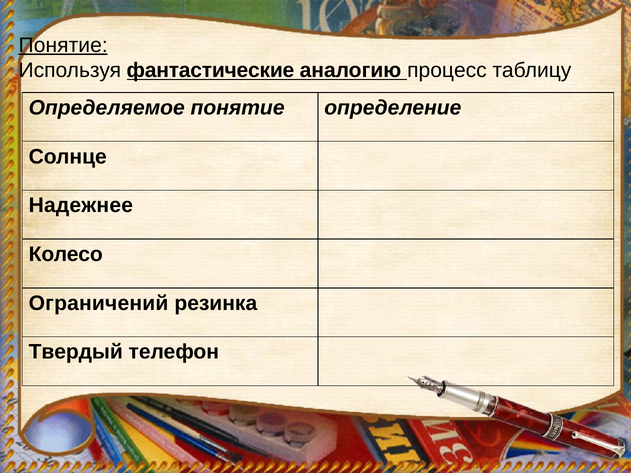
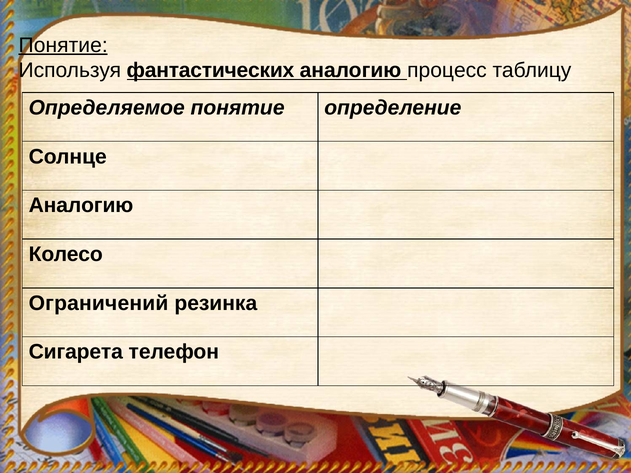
фантастические: фантастические -> фантастических (210, 70)
Надежнее: Надежнее -> Аналогию (81, 206)
Твердый: Твердый -> Сигарета (76, 352)
